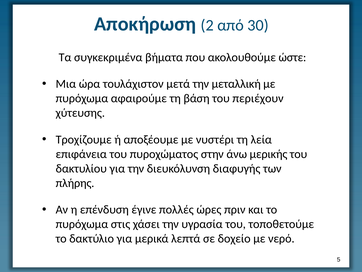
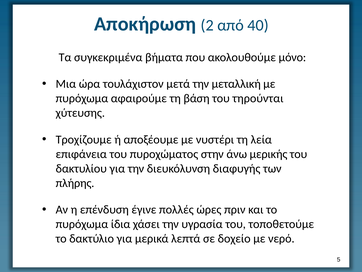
30: 30 -> 40 (258, 25)
ώστε: ώστε -> μόνο (292, 57)
περιέχουν: περιέχουν -> τηρούνται (258, 98)
στις: στις -> ίδια (121, 224)
